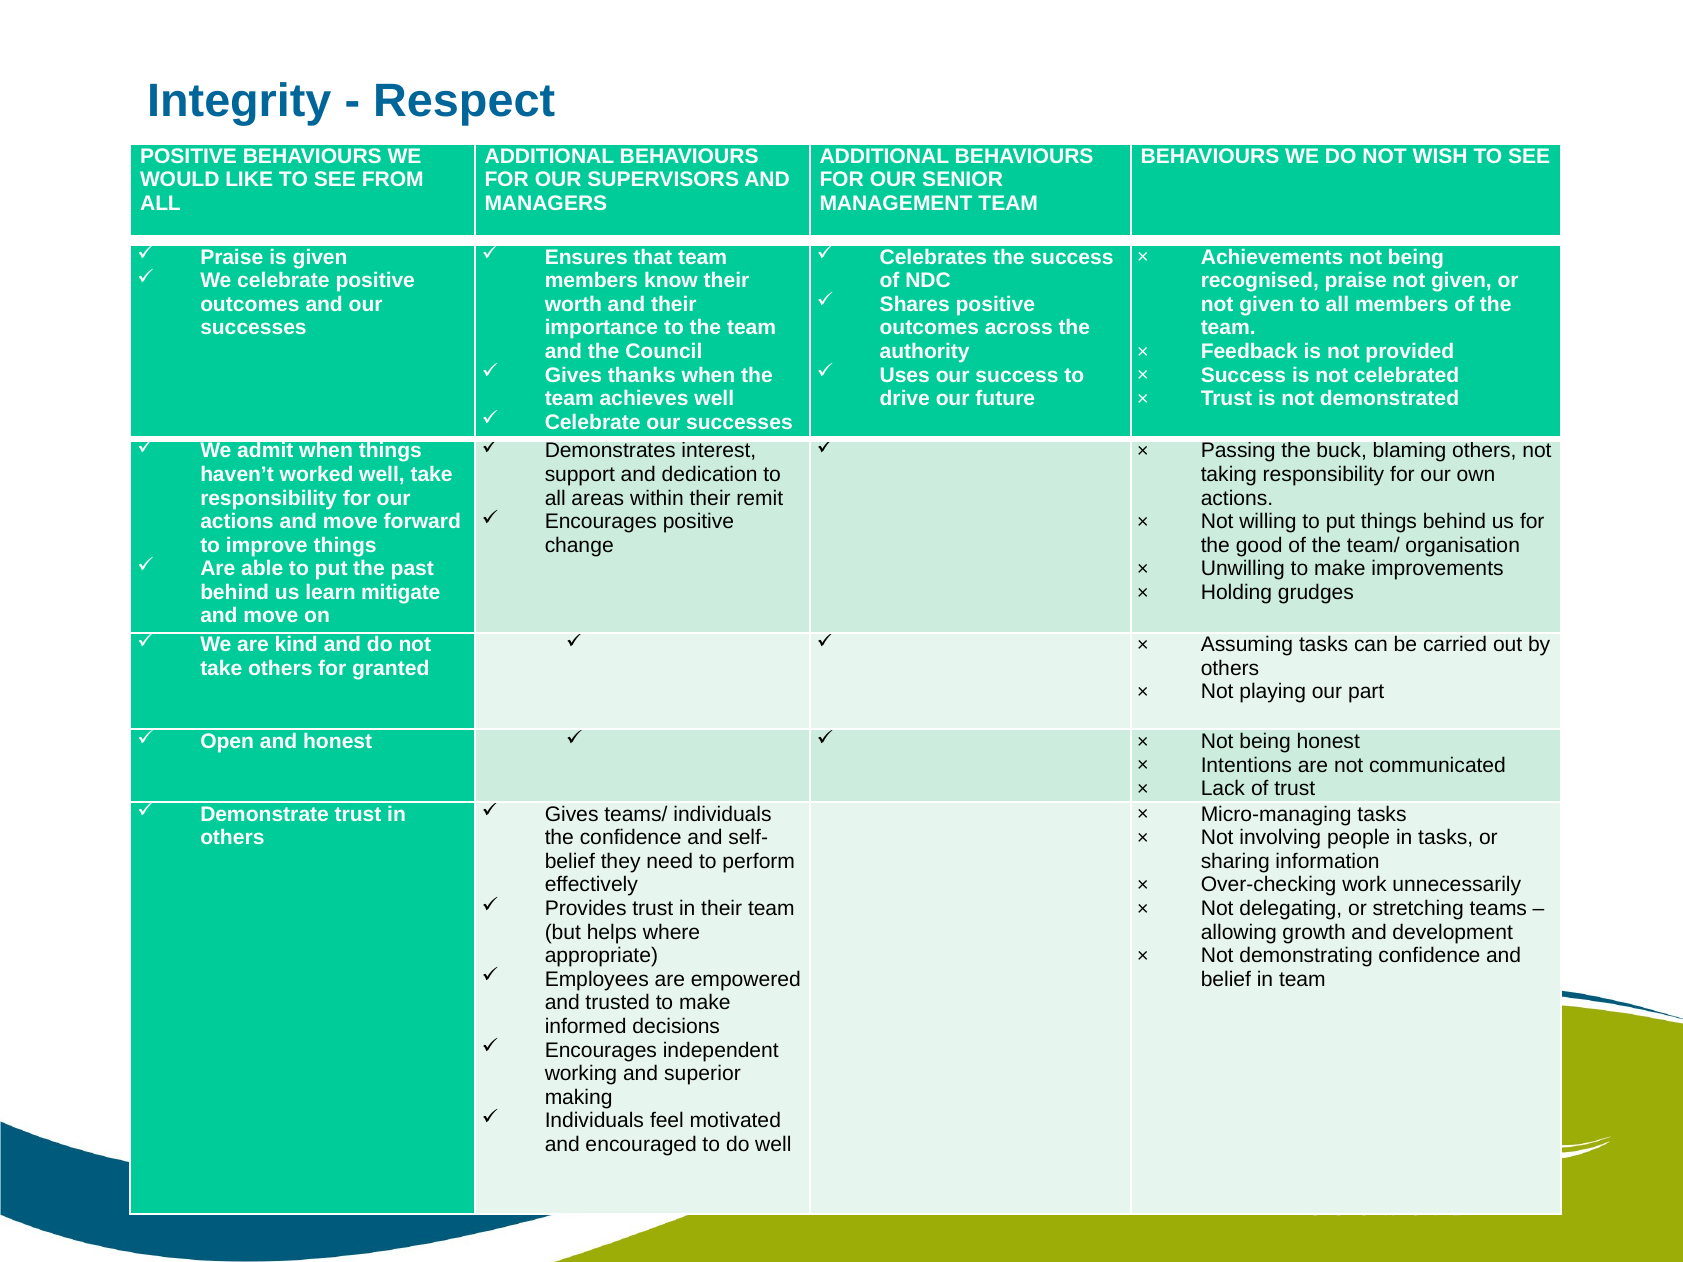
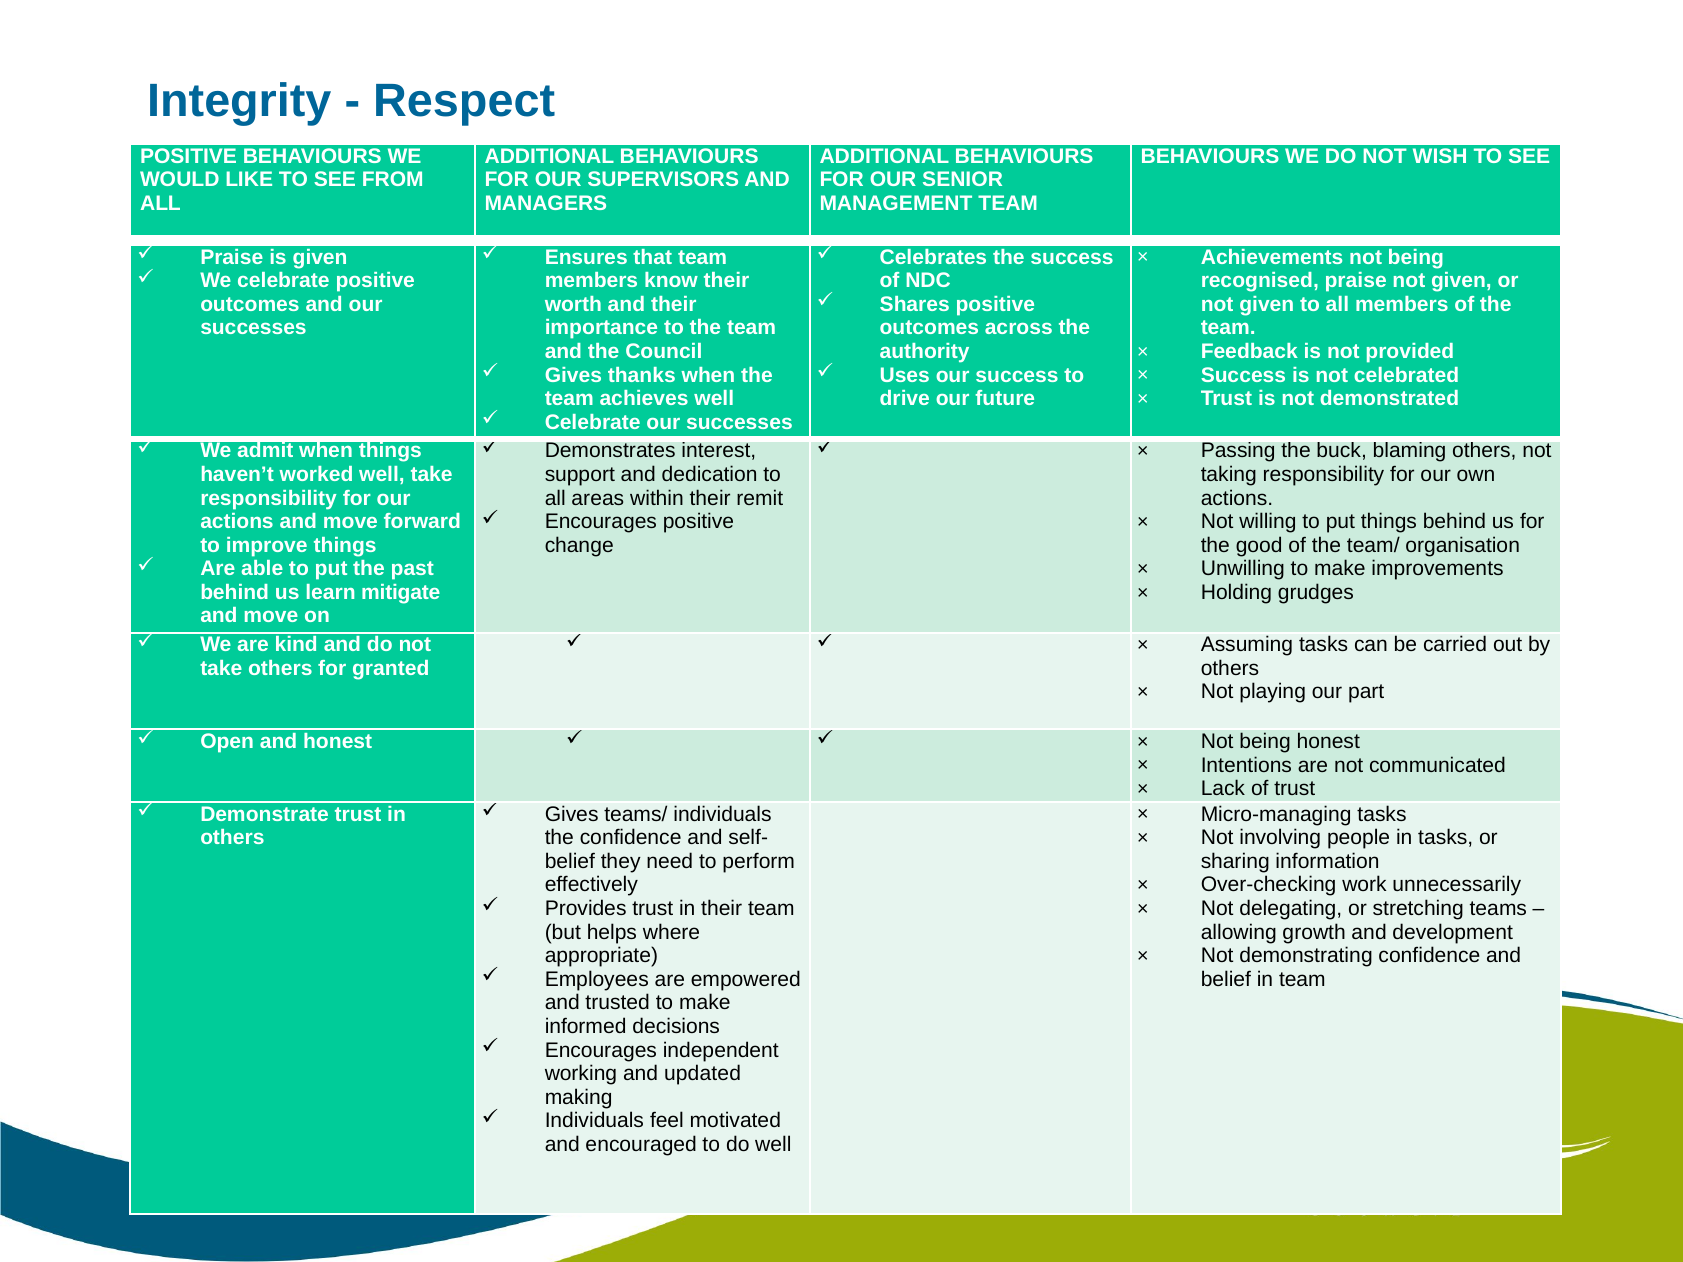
superior: superior -> updated (703, 1074)
